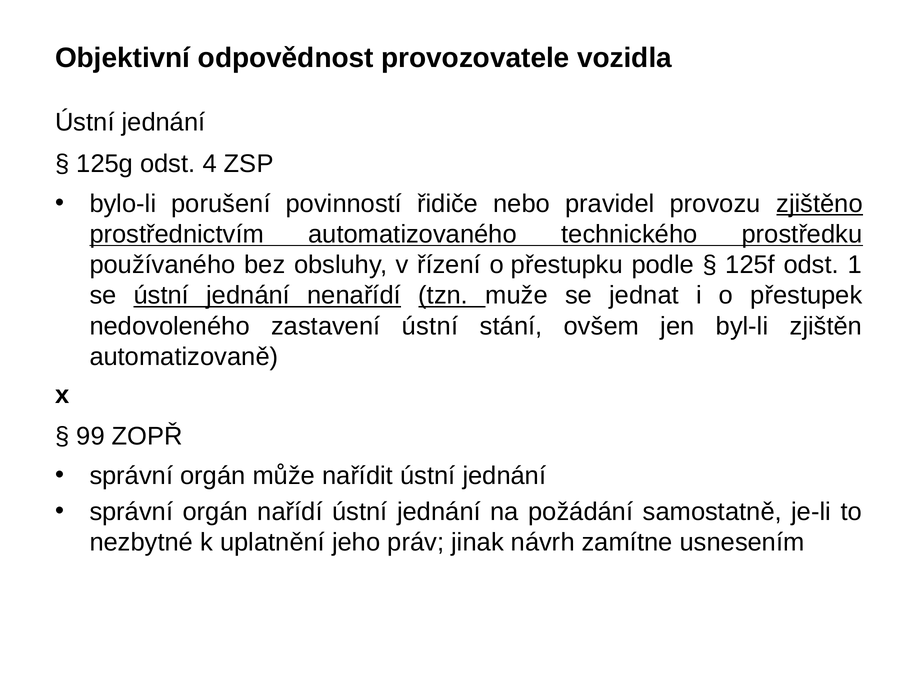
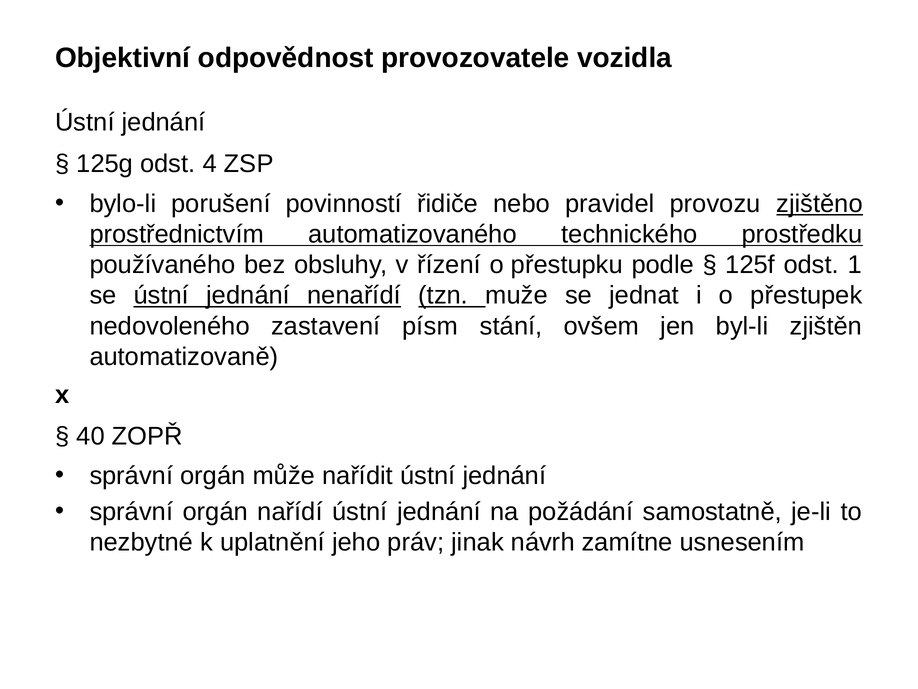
zastavení ústní: ústní -> písm (430, 326)
99: 99 -> 40 (91, 436)
